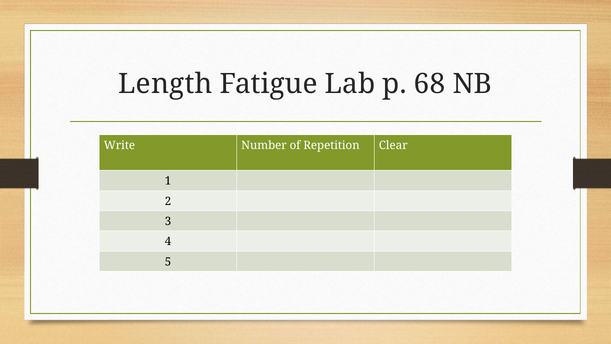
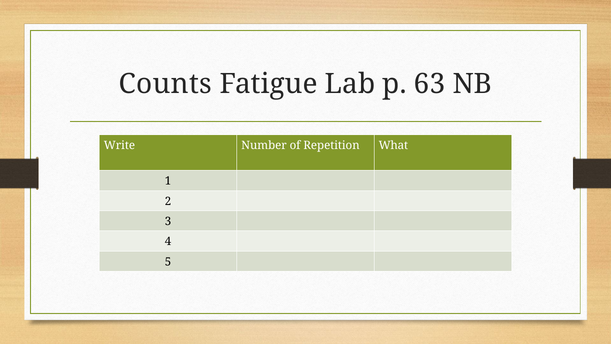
Length: Length -> Counts (165, 84)
68: 68 -> 63 (430, 84)
Clear: Clear -> What (393, 145)
